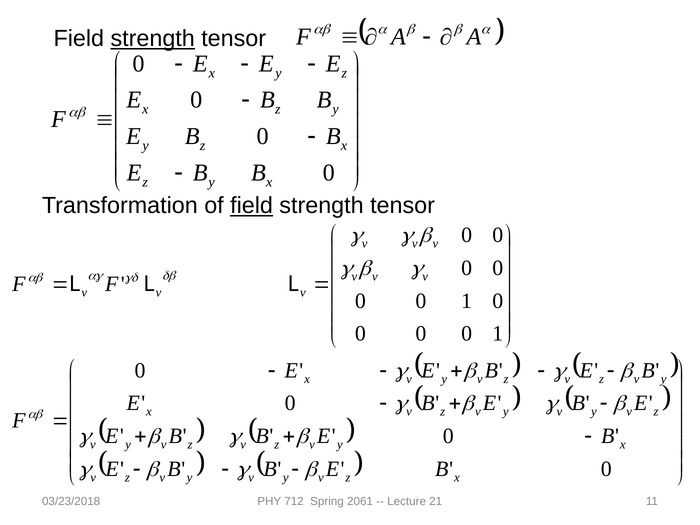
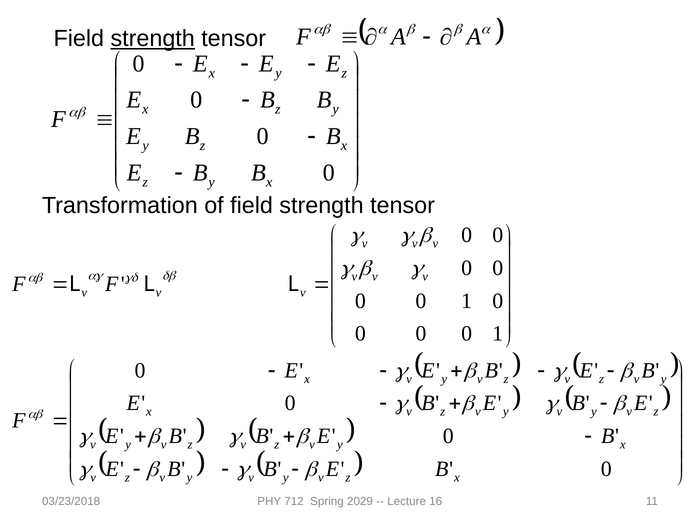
field underline: present -> none (252, 206)
2061: 2061 -> 2029 (360, 501)
21: 21 -> 16 (436, 501)
